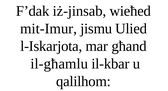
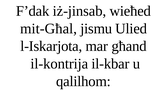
mit-Imur: mit-Imur -> mit-Għal (49, 28)
il-għamlu: il-għamlu -> il-kontrija (59, 63)
